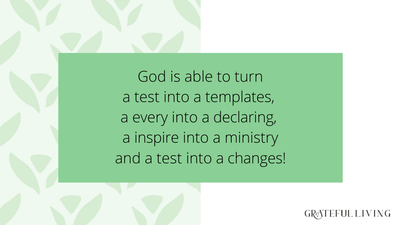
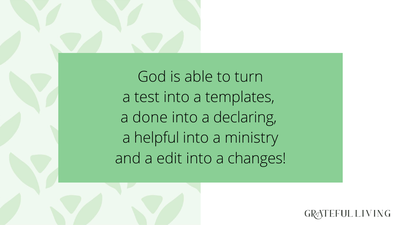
every: every -> done (150, 118)
inspire: inspire -> helpful (157, 138)
and a test: test -> edit (169, 159)
